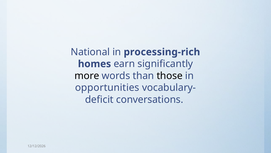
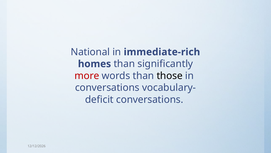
processing-rich: processing-rich -> immediate-rich (162, 52)
homes earn: earn -> than (124, 64)
more colour: black -> red (87, 76)
opportunities: opportunities -> conversations (107, 87)
